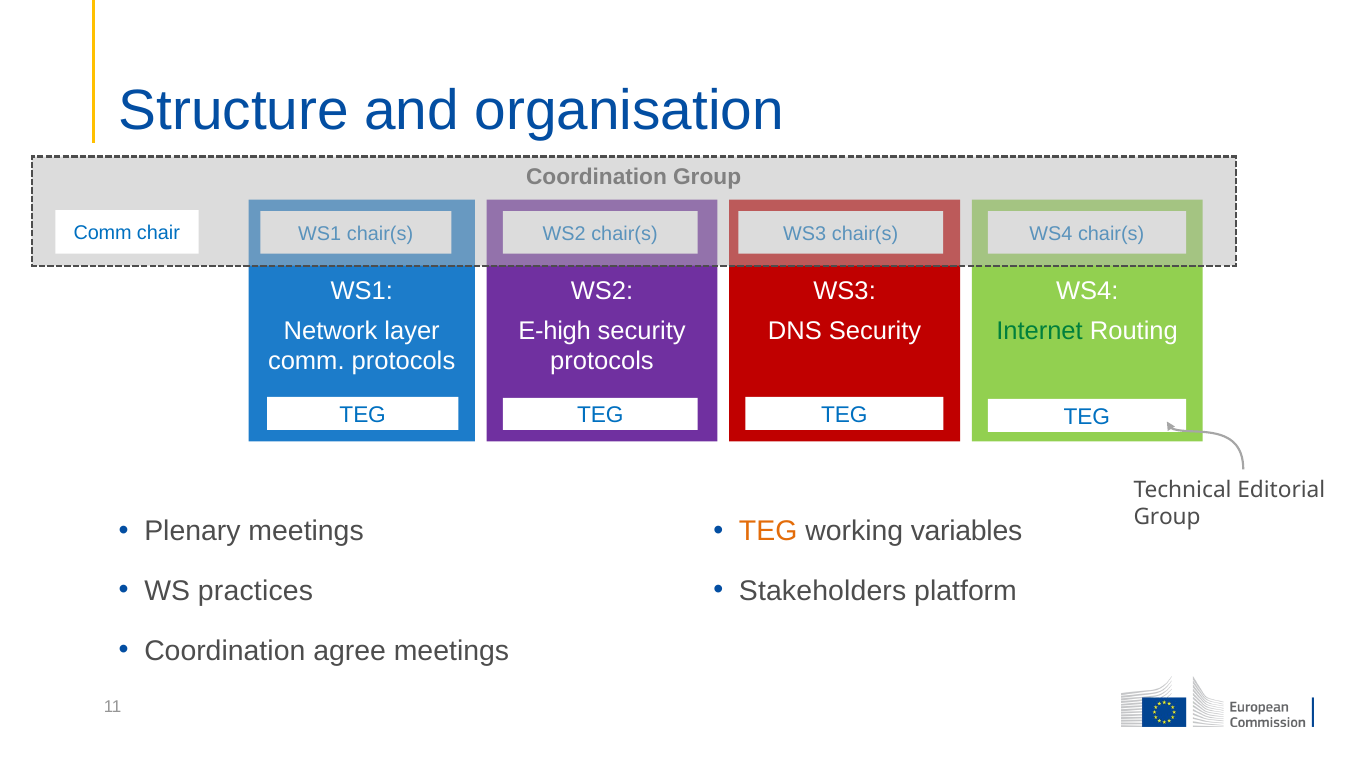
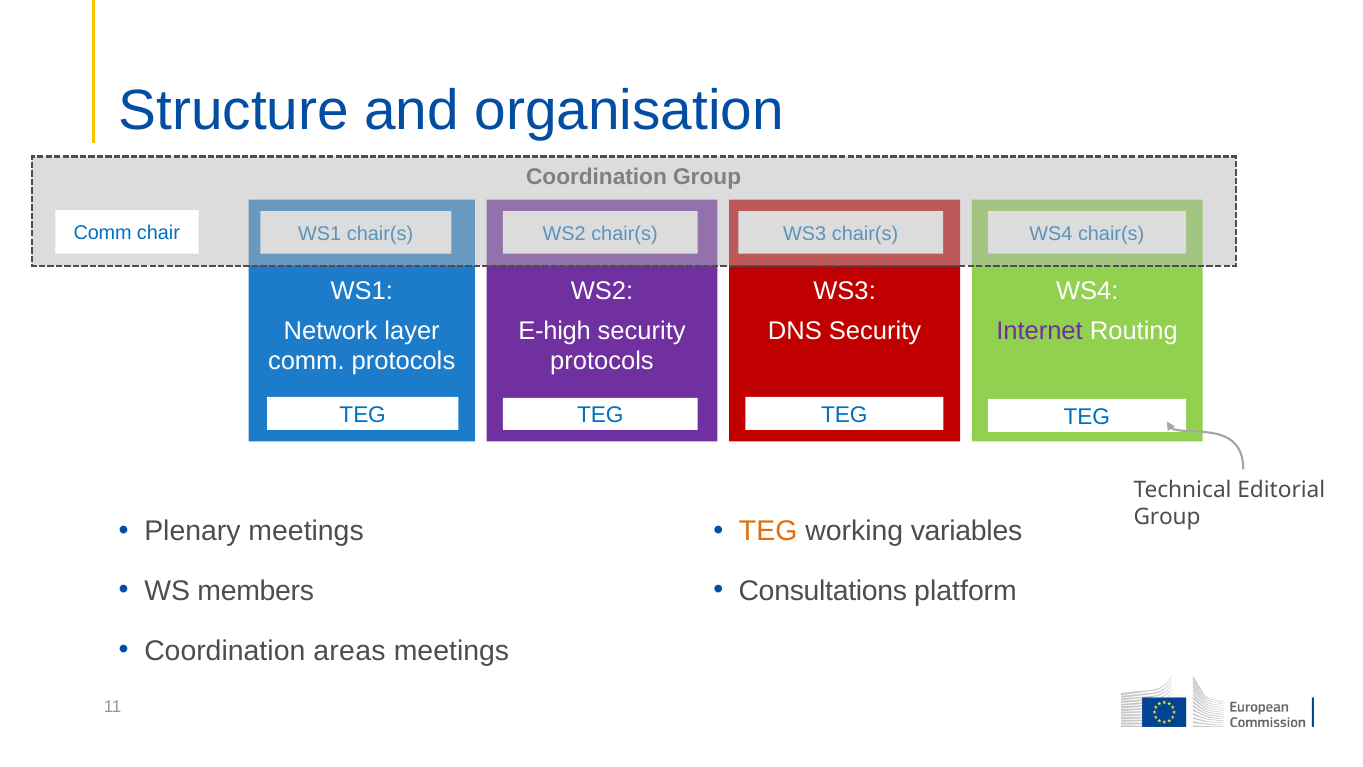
Internet colour: green -> purple (1039, 331)
practices: practices -> members (256, 591)
Stakeholders: Stakeholders -> Consultations (823, 591)
agree: agree -> areas (349, 650)
